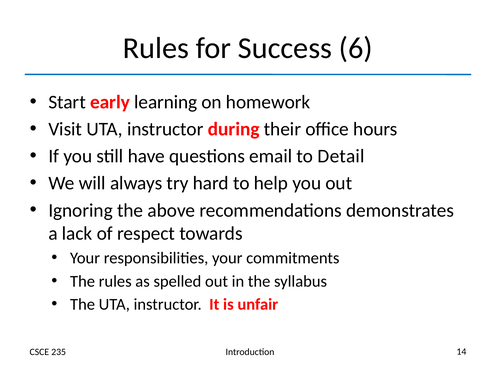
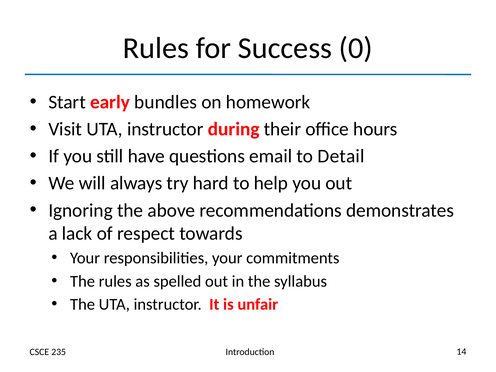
6: 6 -> 0 (356, 48)
learning: learning -> bundles (166, 102)
